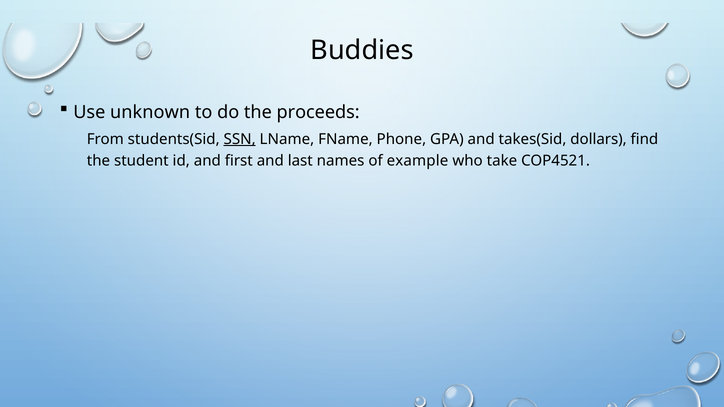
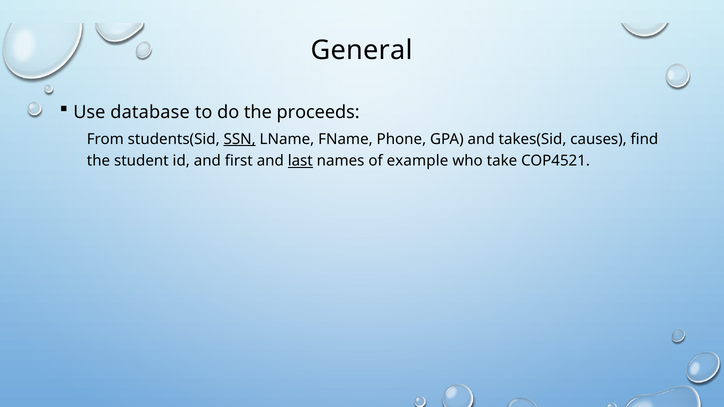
Buddies: Buddies -> General (362, 51)
unknown: unknown -> database (150, 112)
dollars: dollars -> causes (599, 139)
last underline: none -> present (300, 161)
